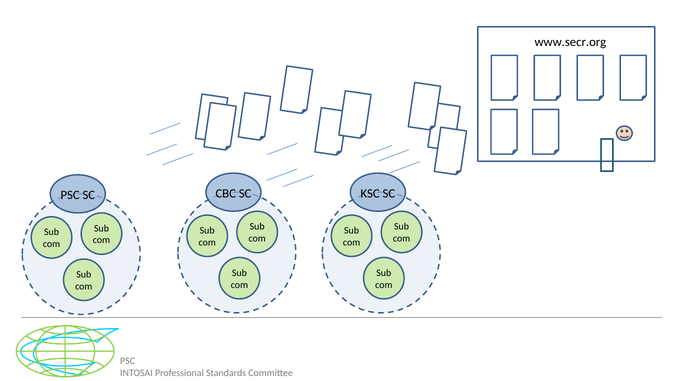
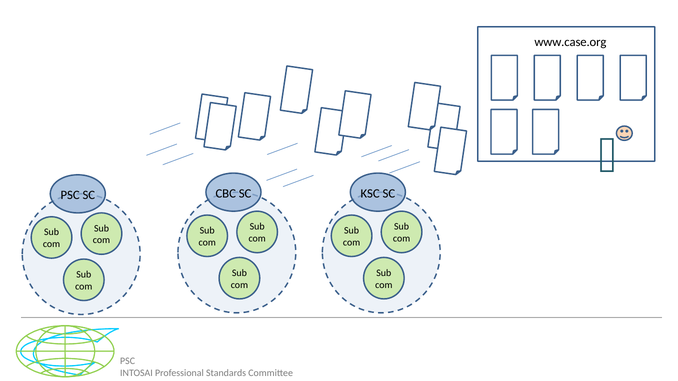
www.secr.org: www.secr.org -> www.case.org (570, 42)
